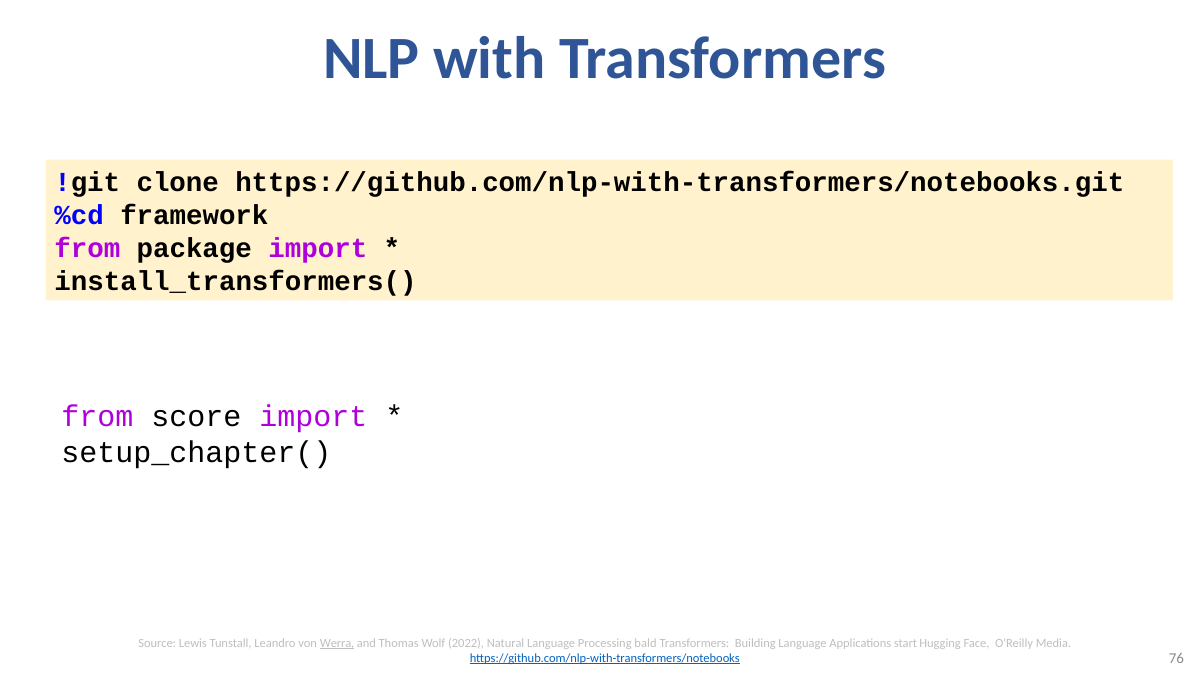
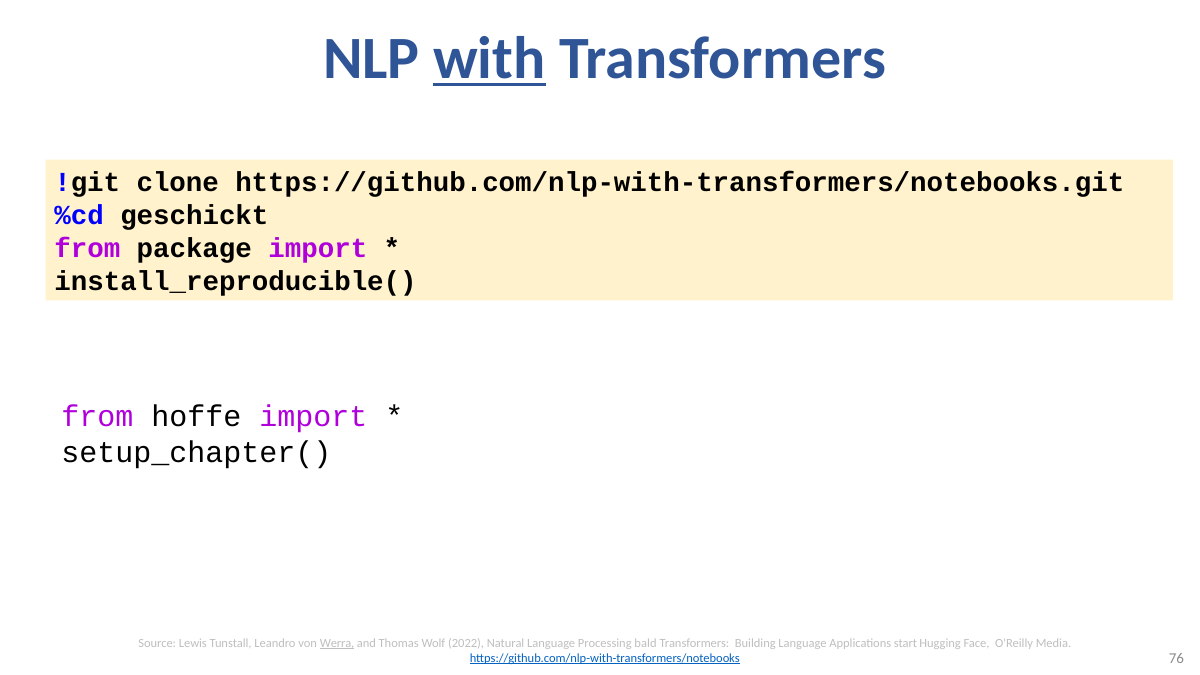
with underline: none -> present (489, 59)
framework: framework -> geschickt (194, 215)
install_transformers(: install_transformers( -> install_reproducible( (236, 281)
score: score -> hoffe (196, 417)
